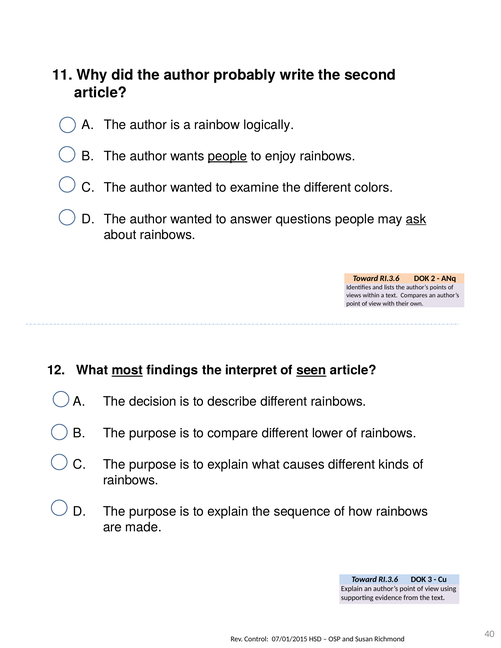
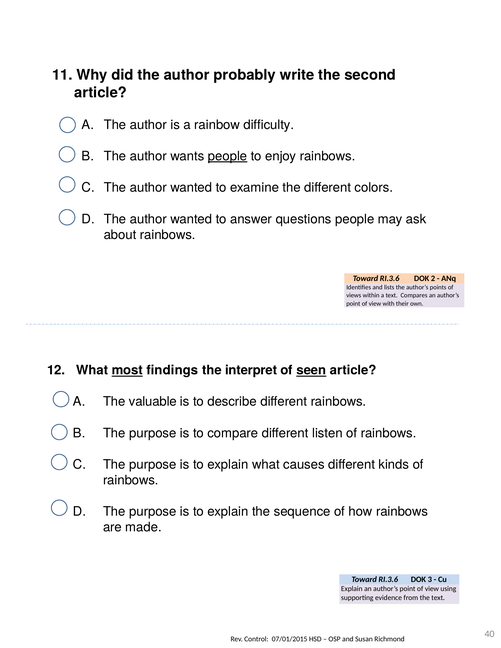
logically: logically -> difficulty (269, 125)
ask underline: present -> none (416, 219)
decision: decision -> valuable (153, 402)
lower: lower -> listen (327, 433)
